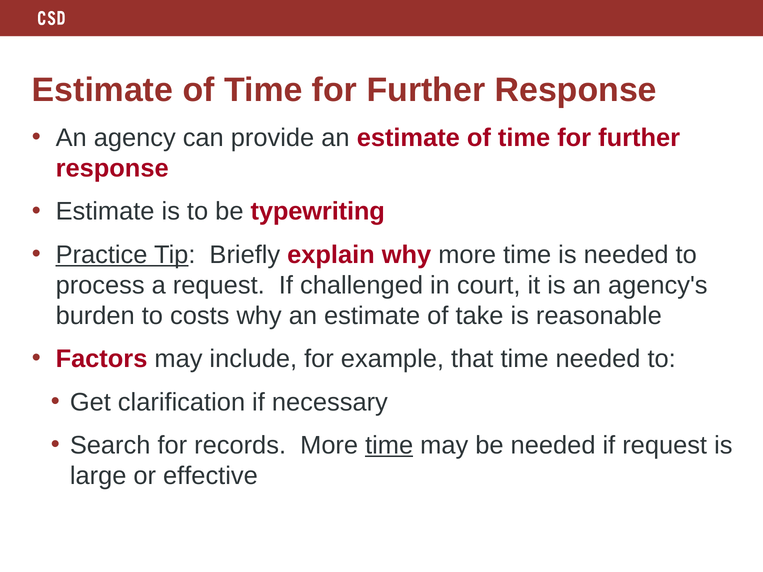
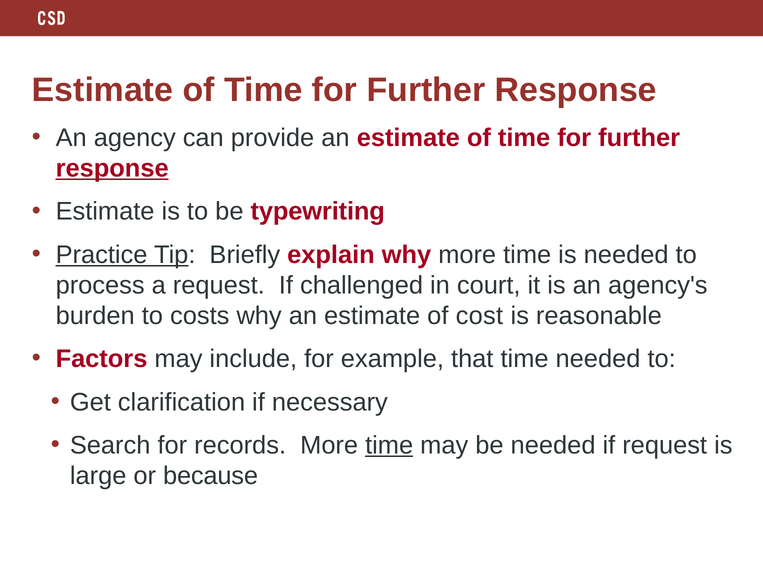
response underline: none -> present (112, 168)
take: take -> cost (479, 316)
effective: effective -> because (211, 476)
